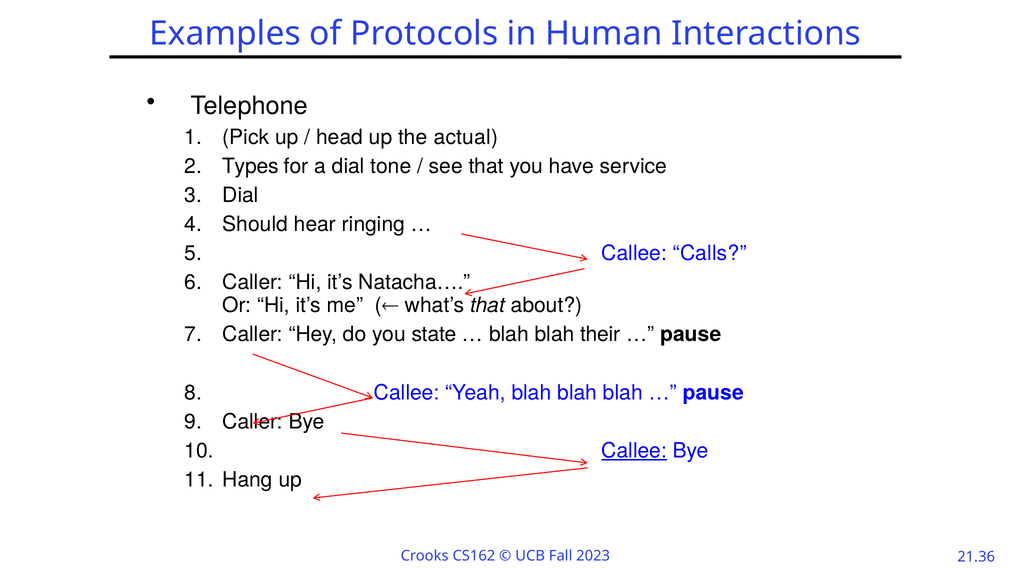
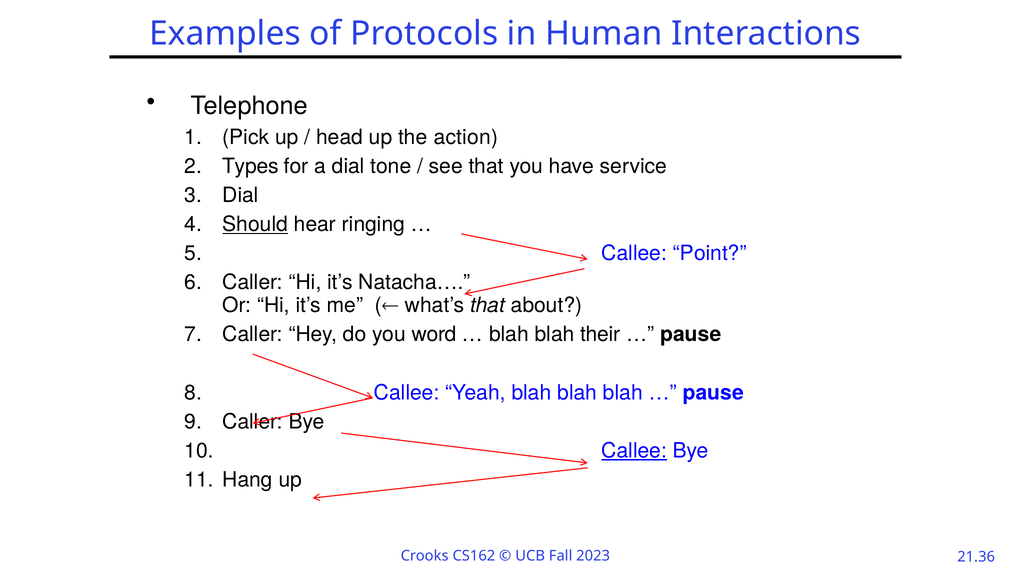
actual: actual -> action (466, 137)
Should underline: none -> present (255, 224)
Calls: Calls -> Point (710, 253)
state: state -> word (434, 334)
